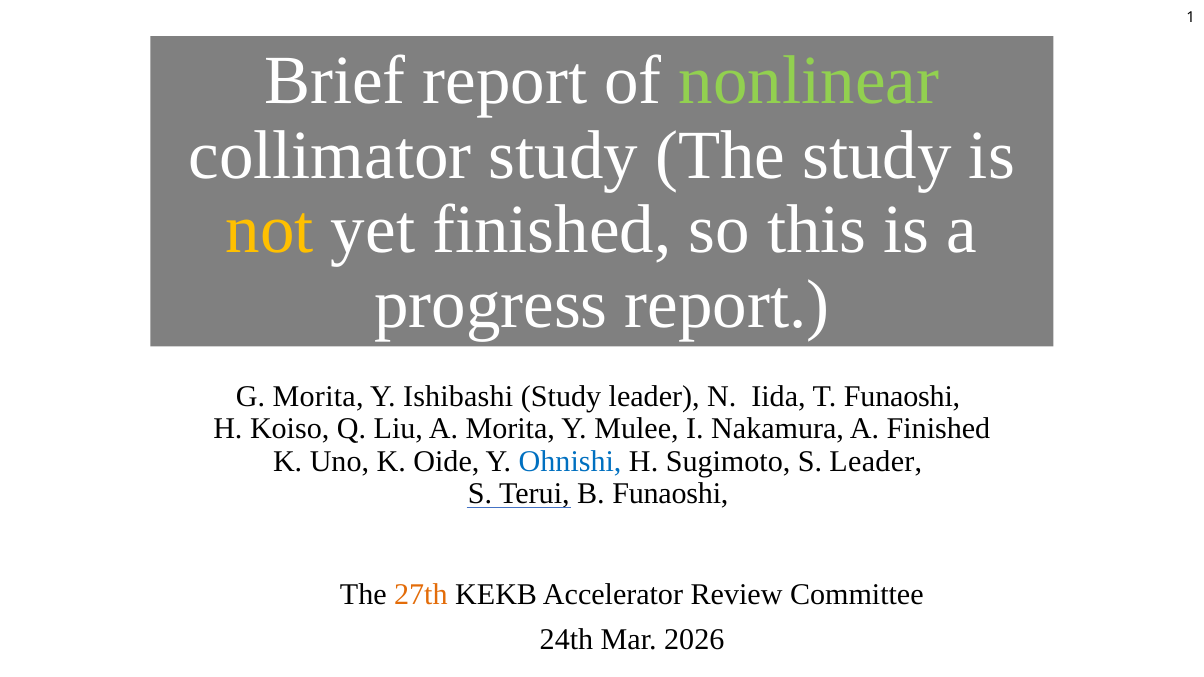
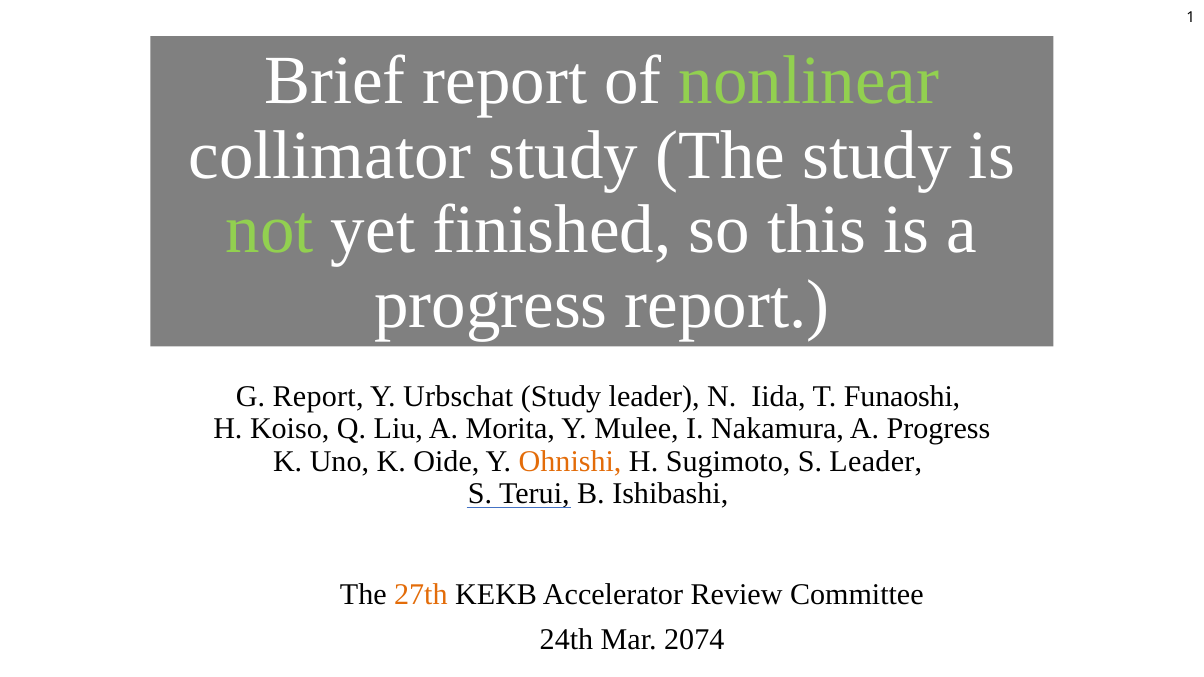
not colour: yellow -> light green (270, 230)
G Morita: Morita -> Report (318, 397)
Ishibashi: Ishibashi -> Urbschat (458, 397)
Nakamura A Finished: Finished -> Progress (938, 429)
Ohnishi colour: blue -> orange (570, 462)
B Funaoshi: Funaoshi -> Ishibashi (670, 494)
2026: 2026 -> 2074 (694, 640)
